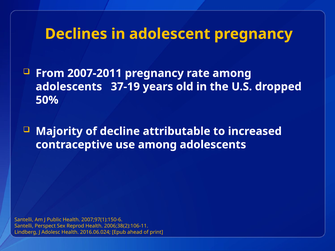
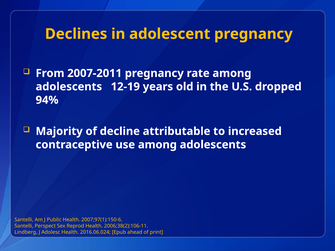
37-19: 37-19 -> 12-19 (125, 87)
50%: 50% -> 94% (47, 100)
